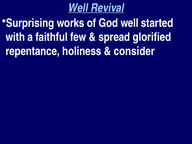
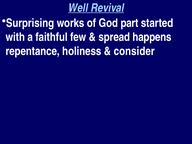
God well: well -> part (129, 23)
glorified: glorified -> happens (152, 37)
